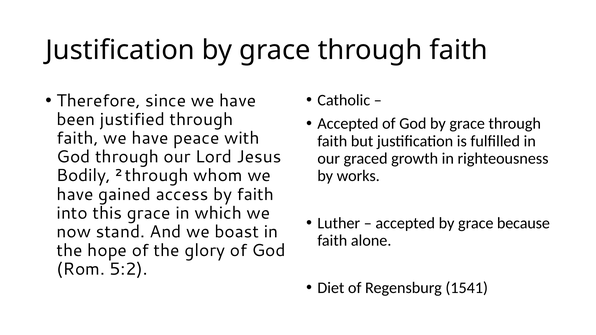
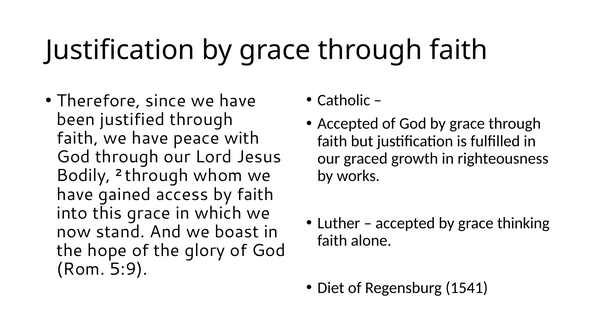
because: because -> thinking (523, 223)
5:2: 5:2 -> 5:9 (129, 269)
